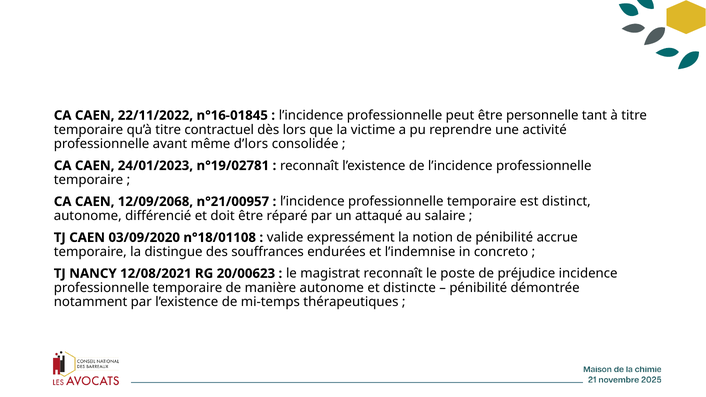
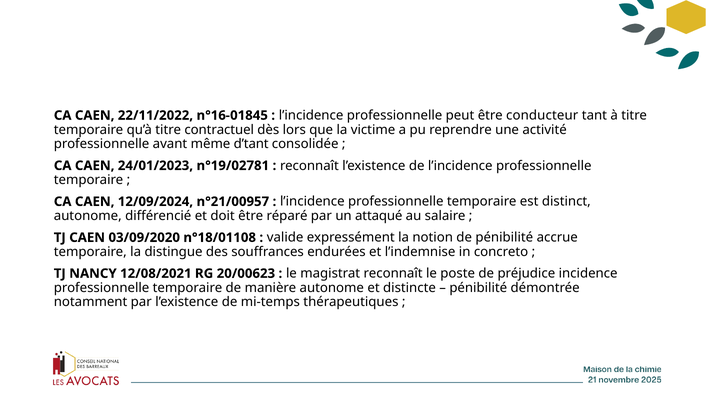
personnelle: personnelle -> conducteur (542, 115)
d’lors: d’lors -> d’tant (251, 144)
12/09/2068: 12/09/2068 -> 12/09/2024 (155, 202)
